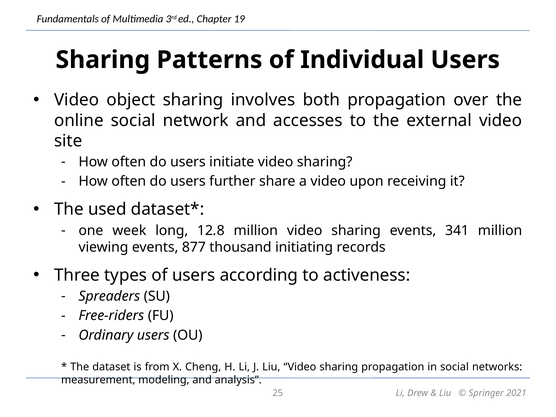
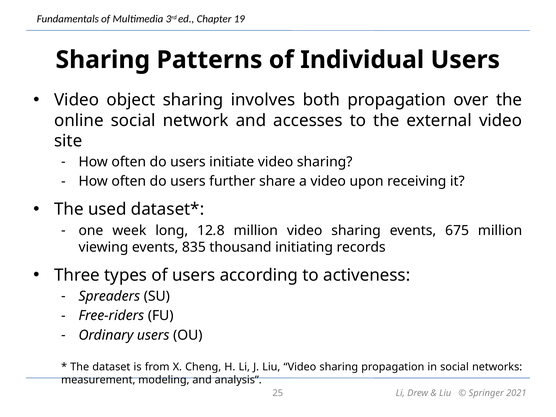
341: 341 -> 675 (457, 230)
877: 877 -> 835 (194, 247)
